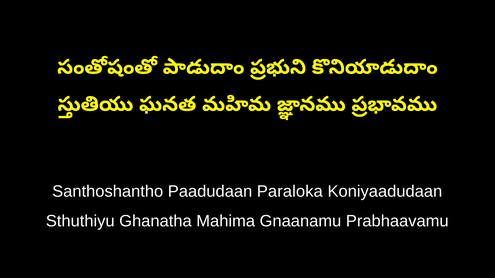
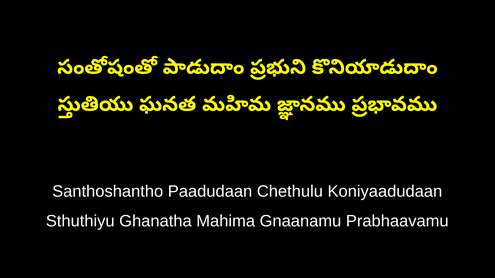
Paraloka: Paraloka -> Chethulu (290, 192)
